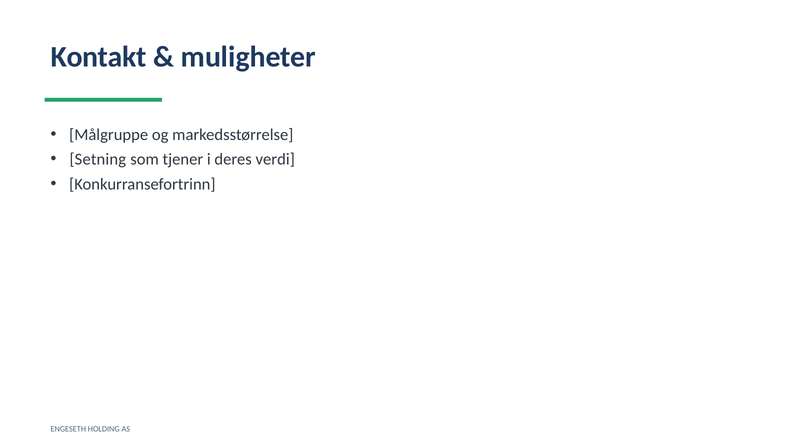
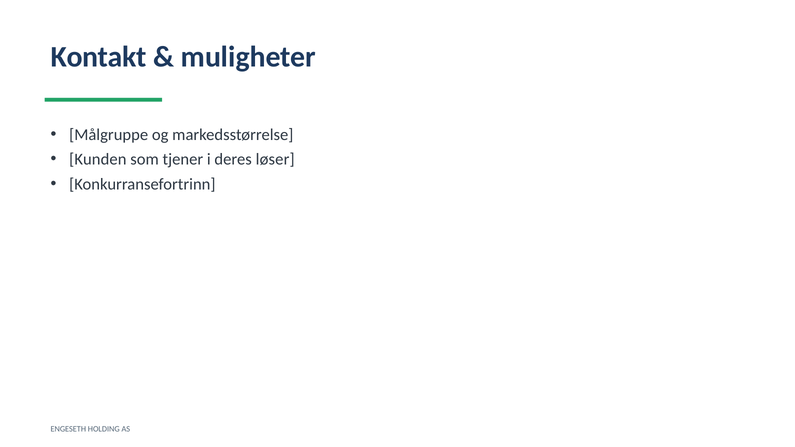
Setning: Setning -> Kunden (98, 160)
verdi: verdi -> løser (275, 160)
